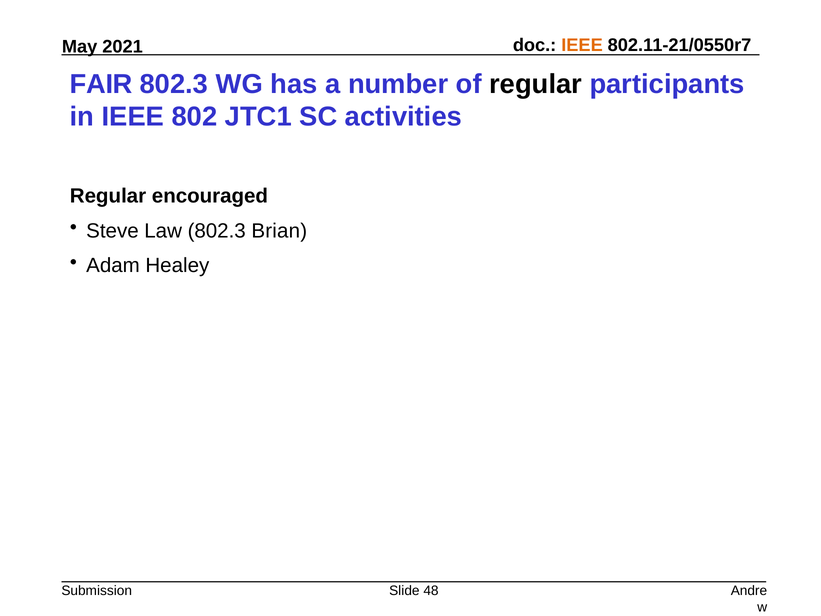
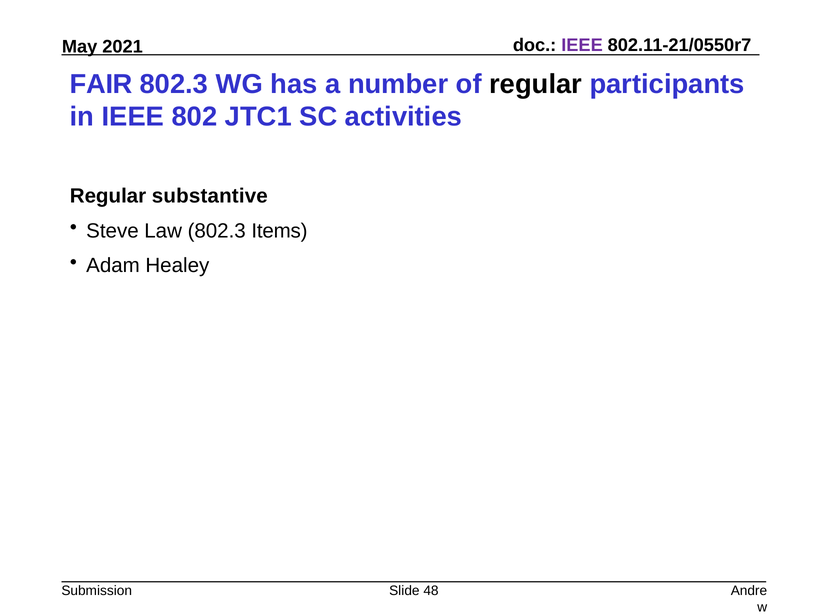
IEEE colour: orange -> purple (582, 45)
encouraged: encouraged -> substantive (210, 196)
Brian: Brian -> Items (279, 231)
